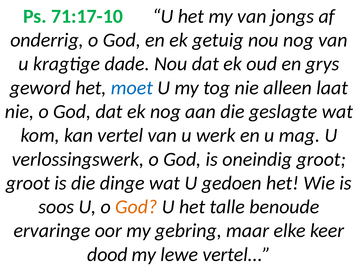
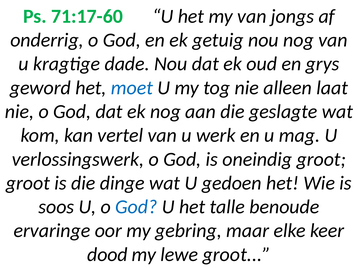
71:17-10: 71:17-10 -> 71:17-60 (87, 16)
God colour: orange -> blue (136, 207)
lewe vertel: vertel -> groot (237, 255)
